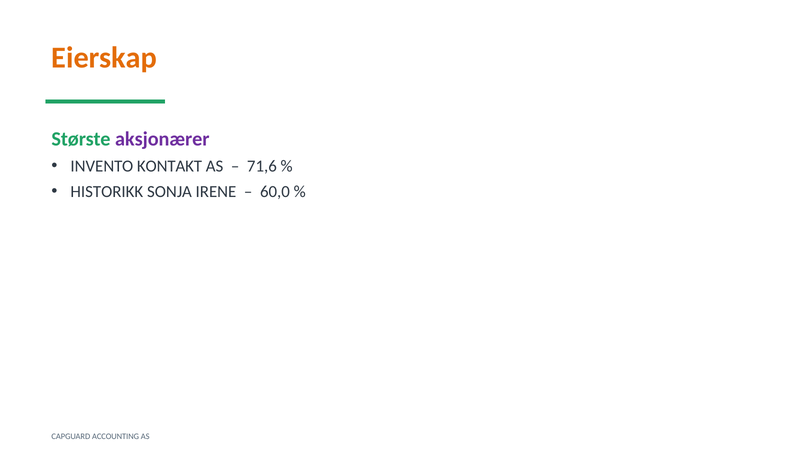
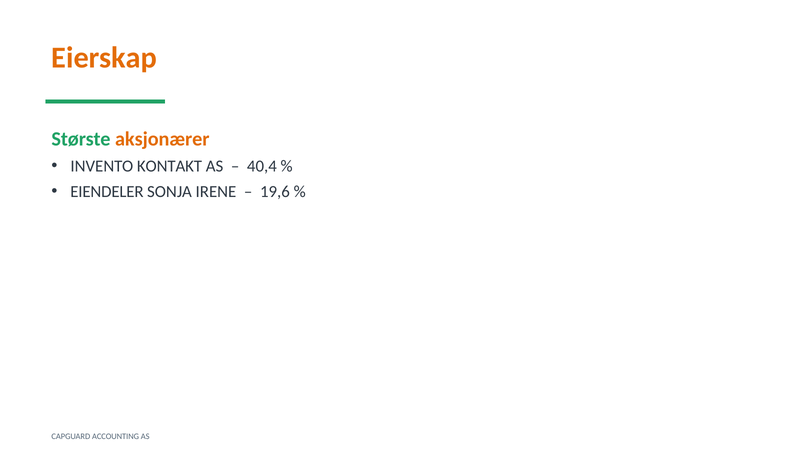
aksjonærer colour: purple -> orange (162, 139)
71,6: 71,6 -> 40,4 (262, 166)
HISTORIKK: HISTORIKK -> EIENDELER (107, 192)
60,0: 60,0 -> 19,6 (275, 192)
